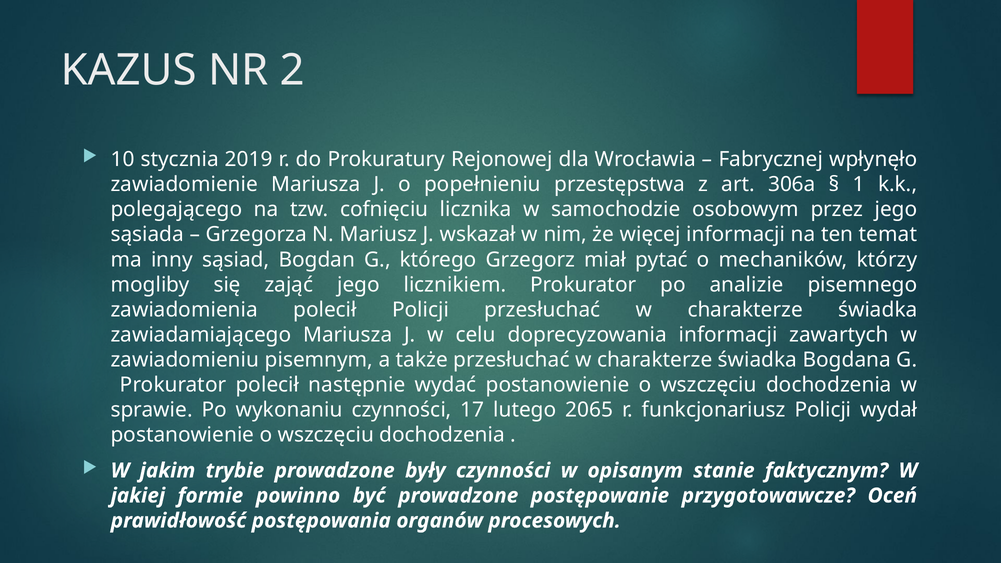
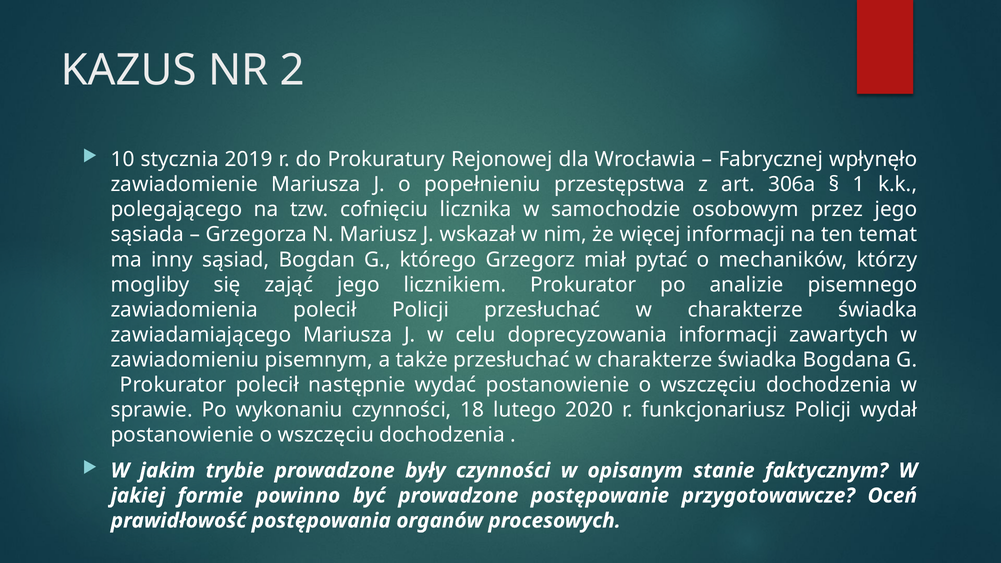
17: 17 -> 18 (472, 410)
2065: 2065 -> 2020 (589, 410)
